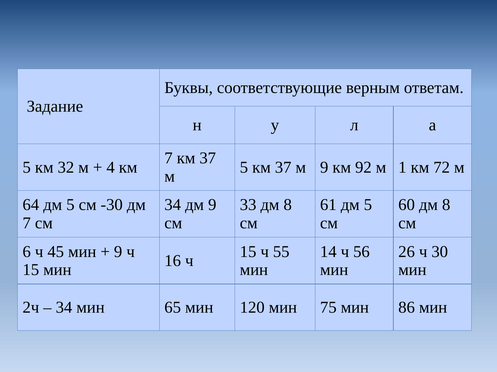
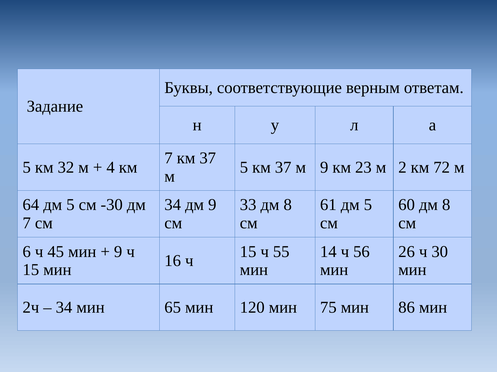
92: 92 -> 23 (363, 168)
1: 1 -> 2 (402, 168)
